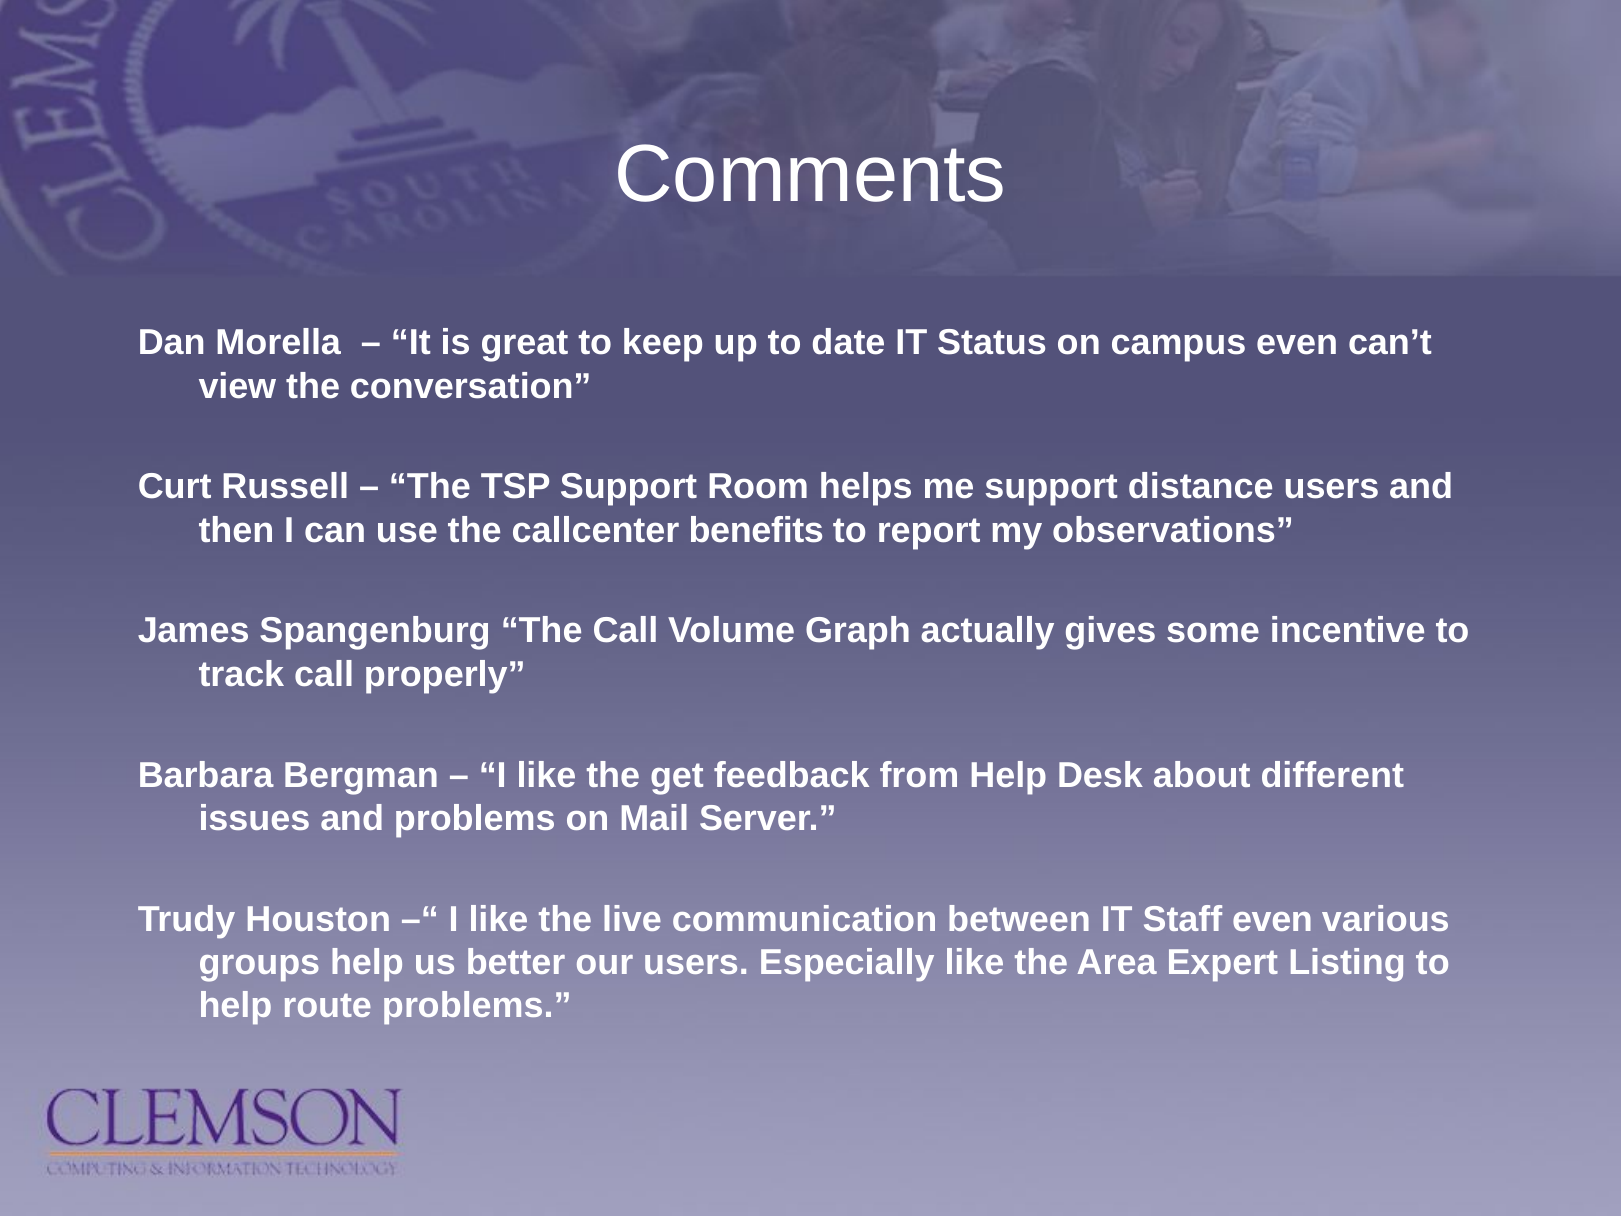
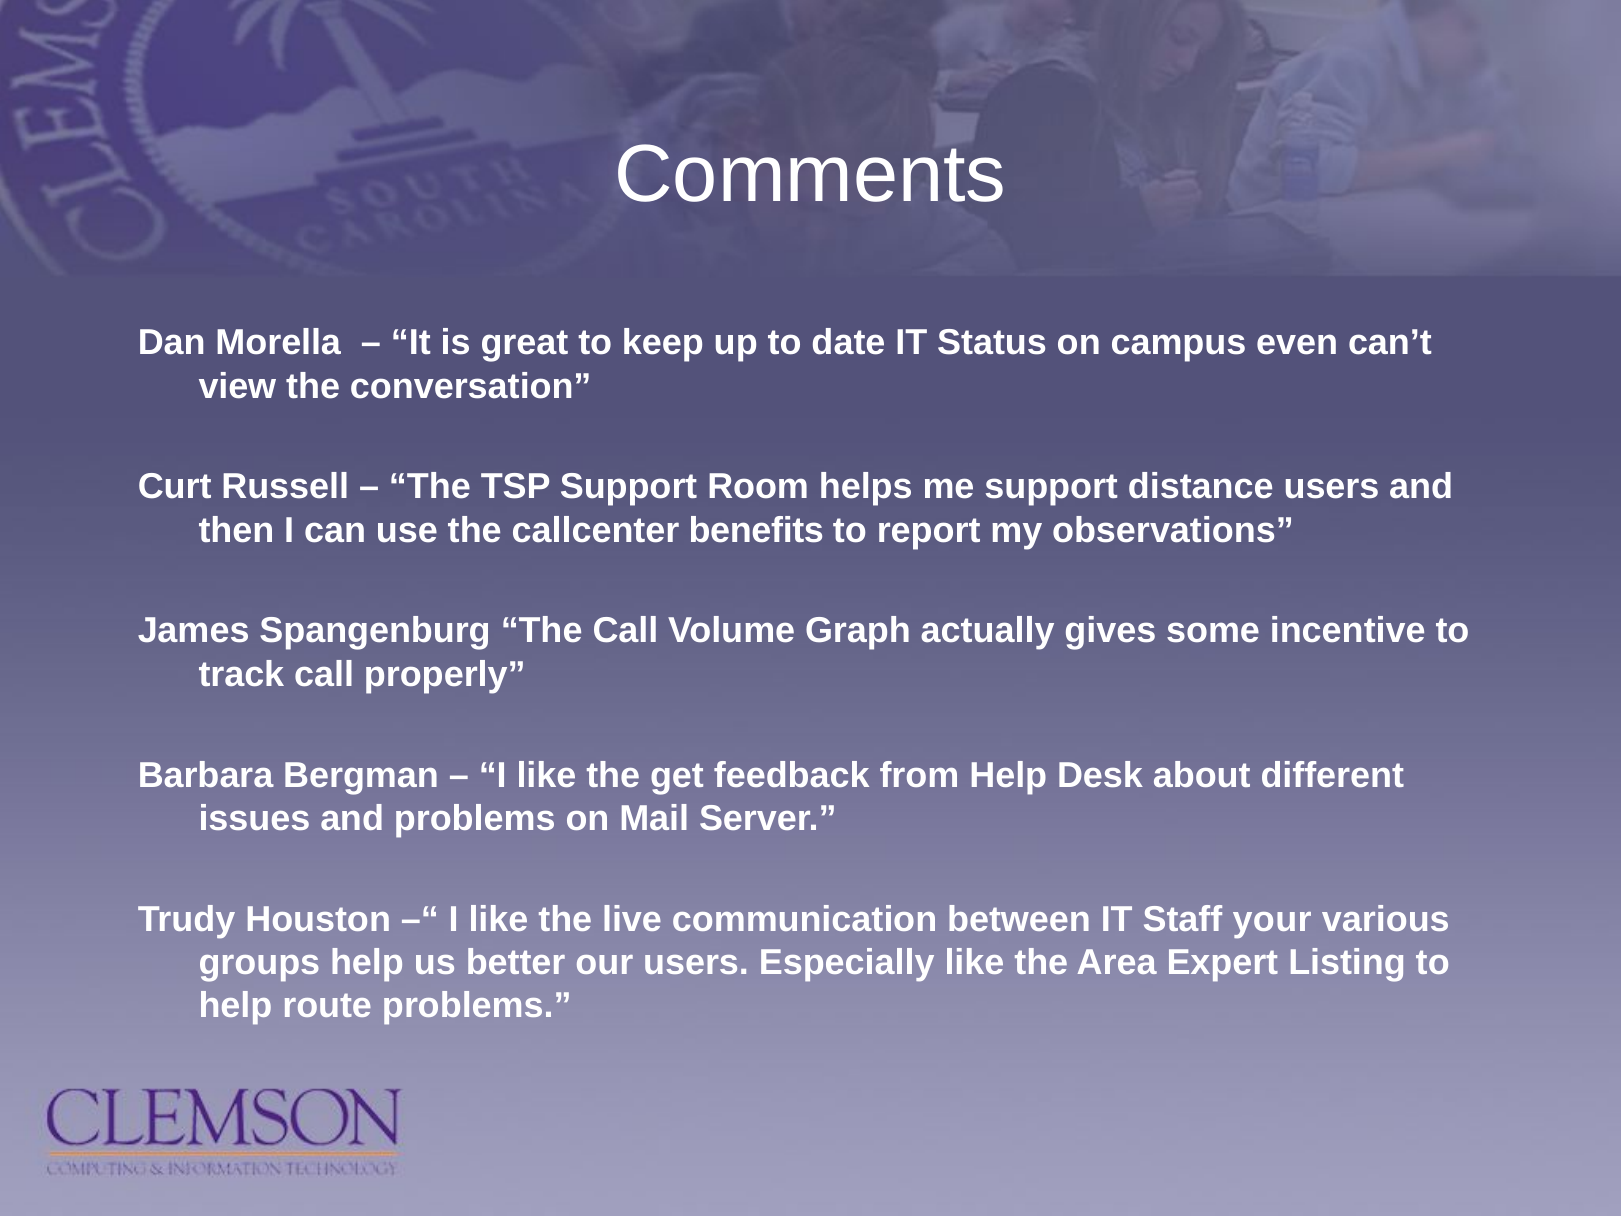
Staff even: even -> your (1272, 919)
